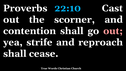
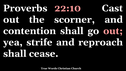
22:10 colour: light blue -> pink (68, 8)
